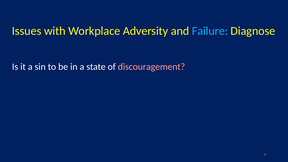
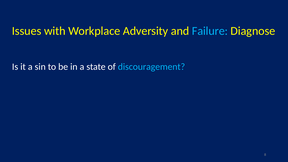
discouragement colour: pink -> light blue (151, 67)
